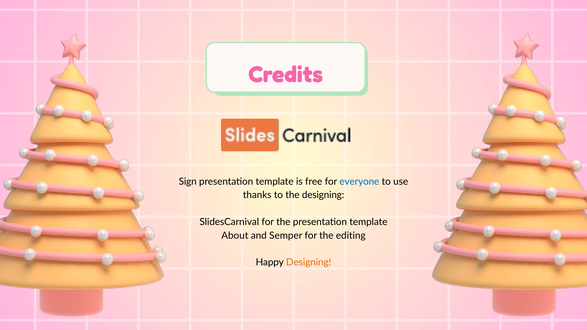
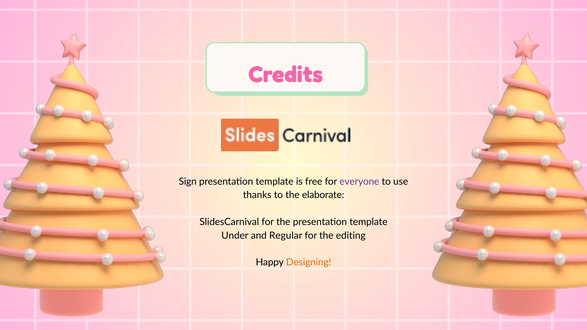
everyone colour: blue -> purple (359, 182)
the designing: designing -> elaborate (323, 195)
About: About -> Under (235, 236)
Semper: Semper -> Regular (286, 236)
